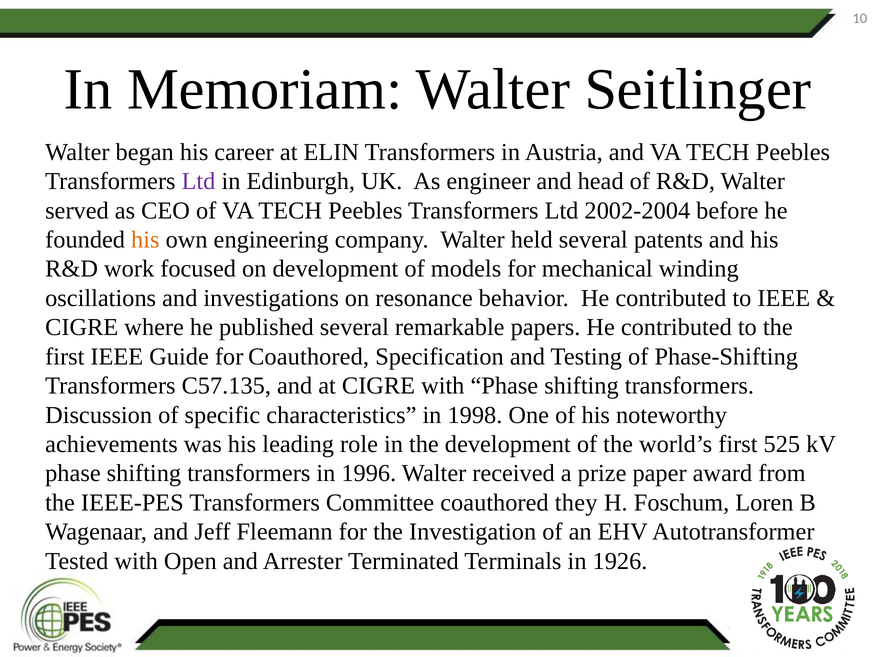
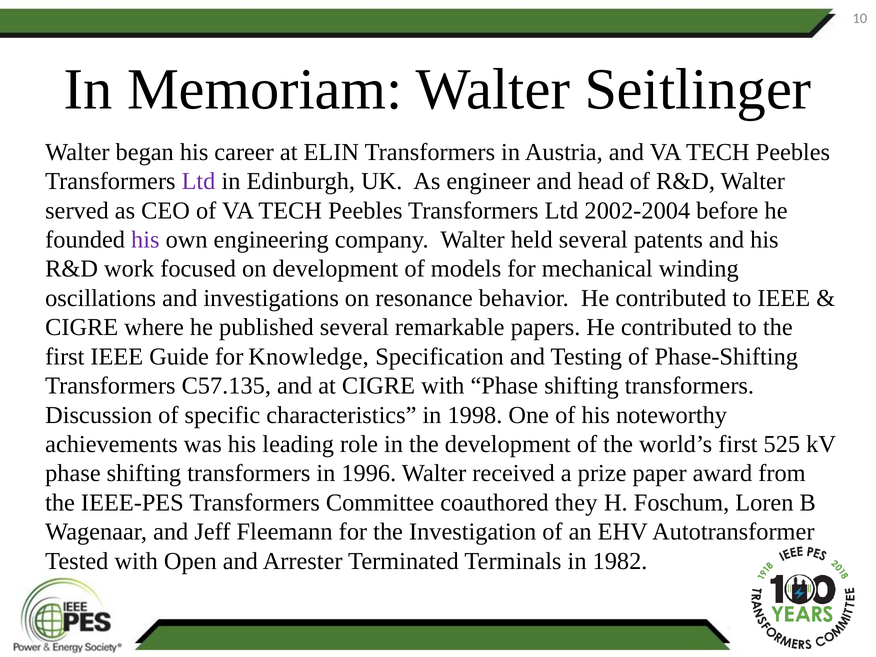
his colour: orange -> purple (145, 240)
for Coauthored: Coauthored -> Knowledge (309, 357)
1926: 1926 -> 1982 (620, 561)
